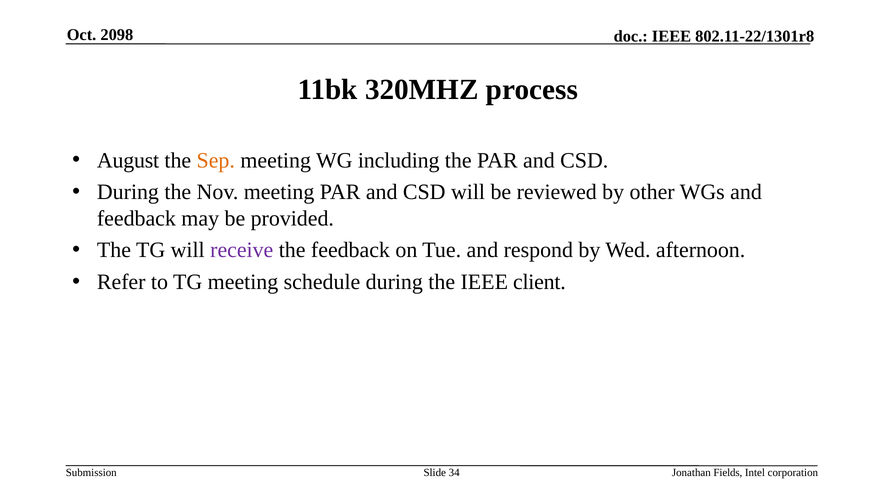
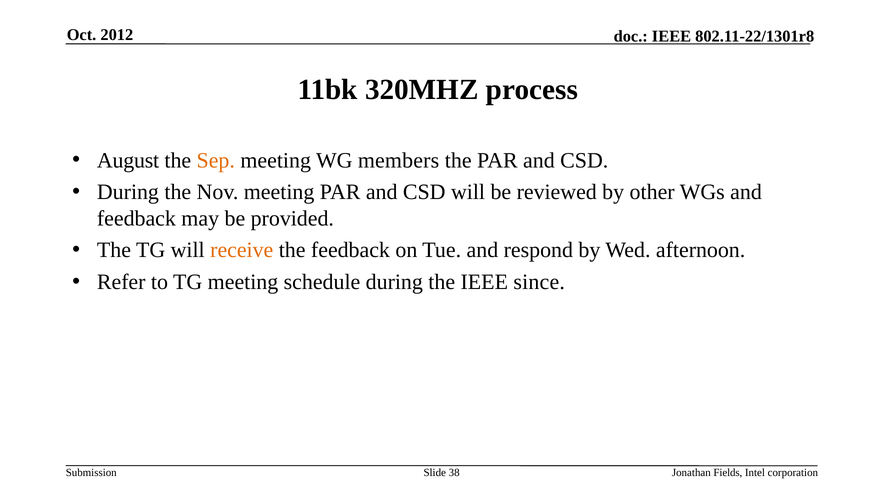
2098: 2098 -> 2012 (117, 35)
including: including -> members (399, 160)
receive colour: purple -> orange (242, 250)
client: client -> since (539, 282)
34: 34 -> 38 (454, 473)
